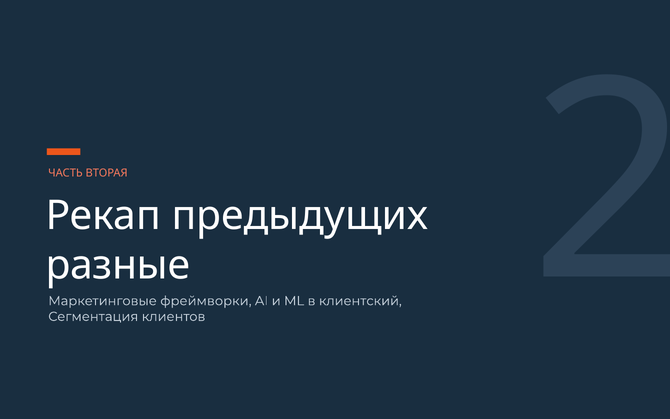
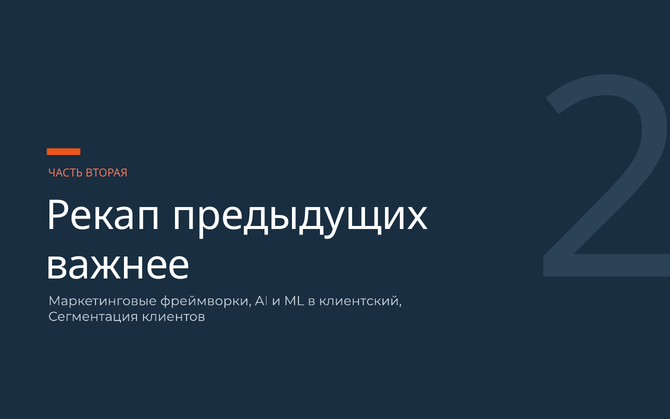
разные: разные -> важнее (118, 265)
